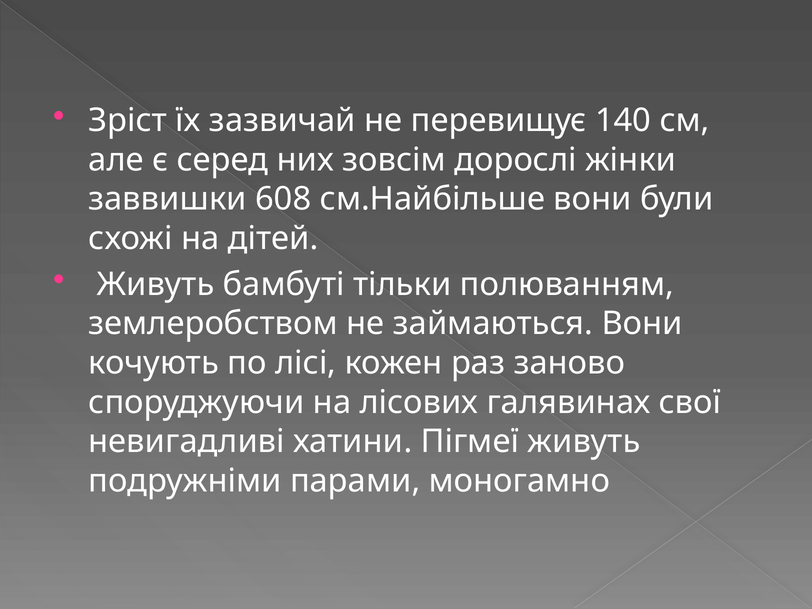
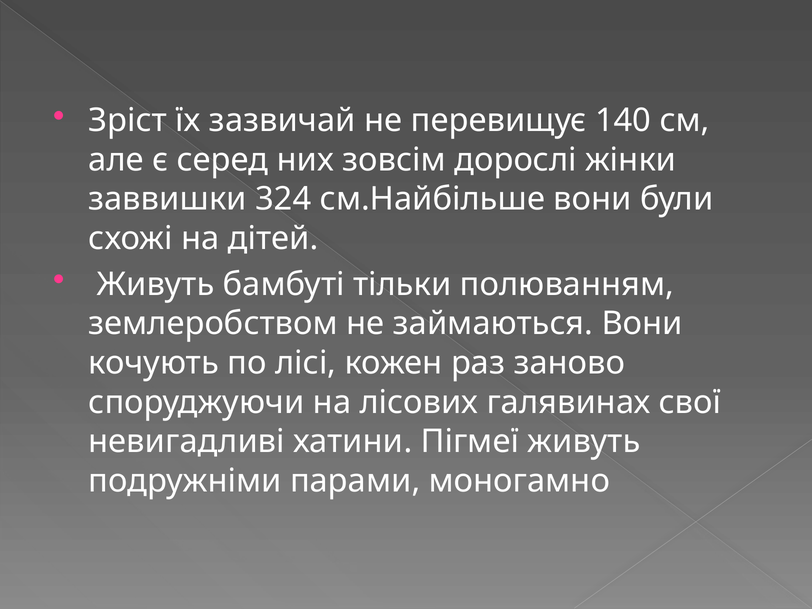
608: 608 -> 324 (283, 199)
